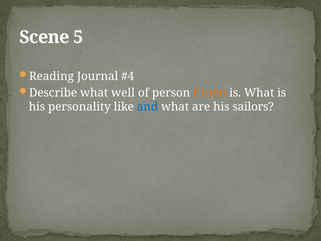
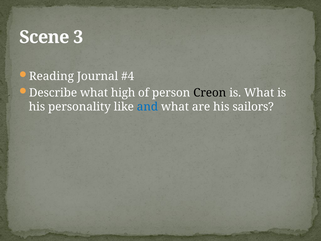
5: 5 -> 3 (78, 37)
well: well -> high (123, 93)
Creon colour: orange -> black (210, 93)
